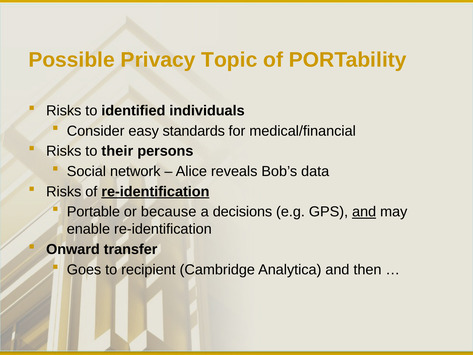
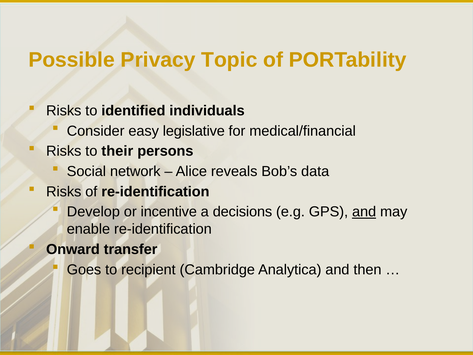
standards: standards -> legislative (194, 131)
re-identification underline: present -> none (155, 191)
Portable: Portable -> Develop (93, 212)
because: because -> incentive (169, 212)
